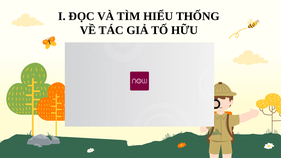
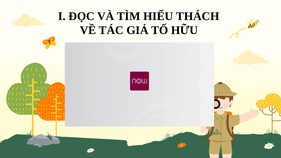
THỐNG: THỐNG -> THÁCH (198, 16)
